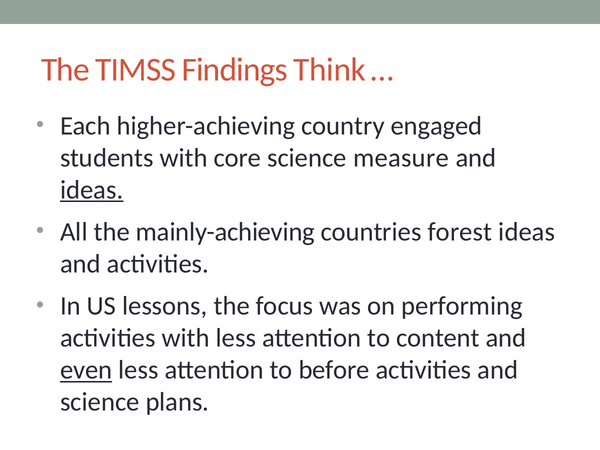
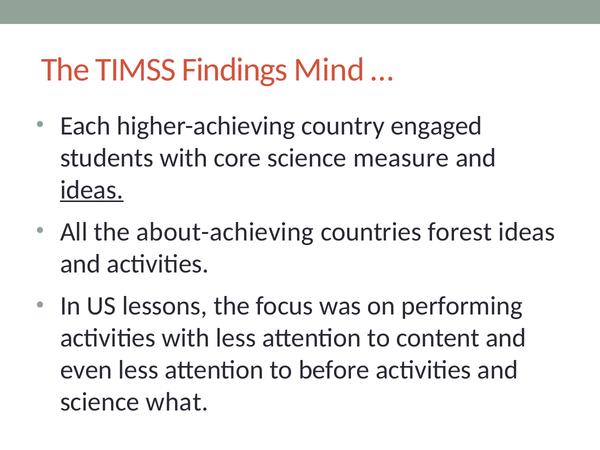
Think: Think -> Mind (329, 70)
mainly-achieving: mainly-achieving -> about-achieving (225, 232)
even underline: present -> none (86, 370)
plans: plans -> what (177, 402)
